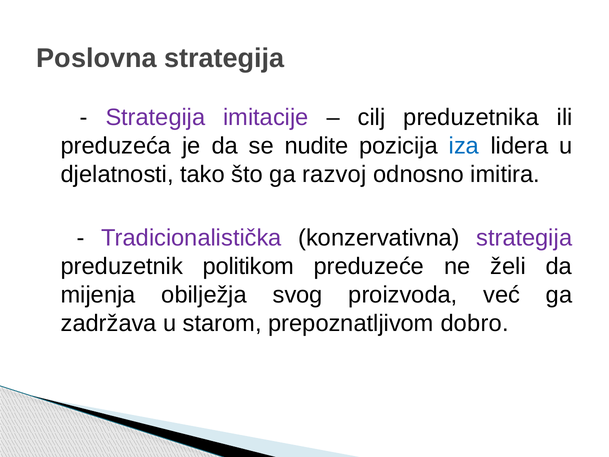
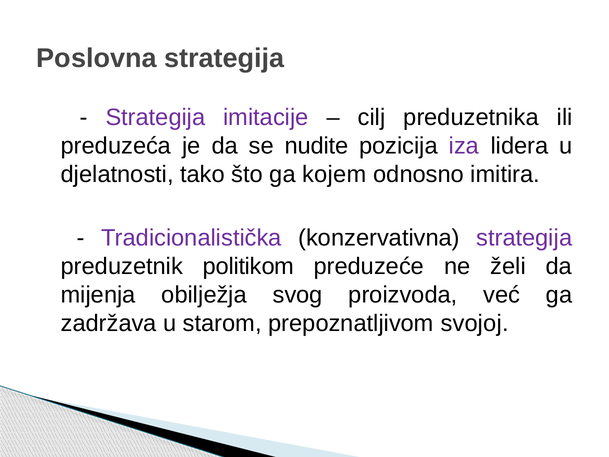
iza colour: blue -> purple (464, 146)
razvoj: razvoj -> kojem (334, 174)
dobro: dobro -> svojoj (475, 323)
